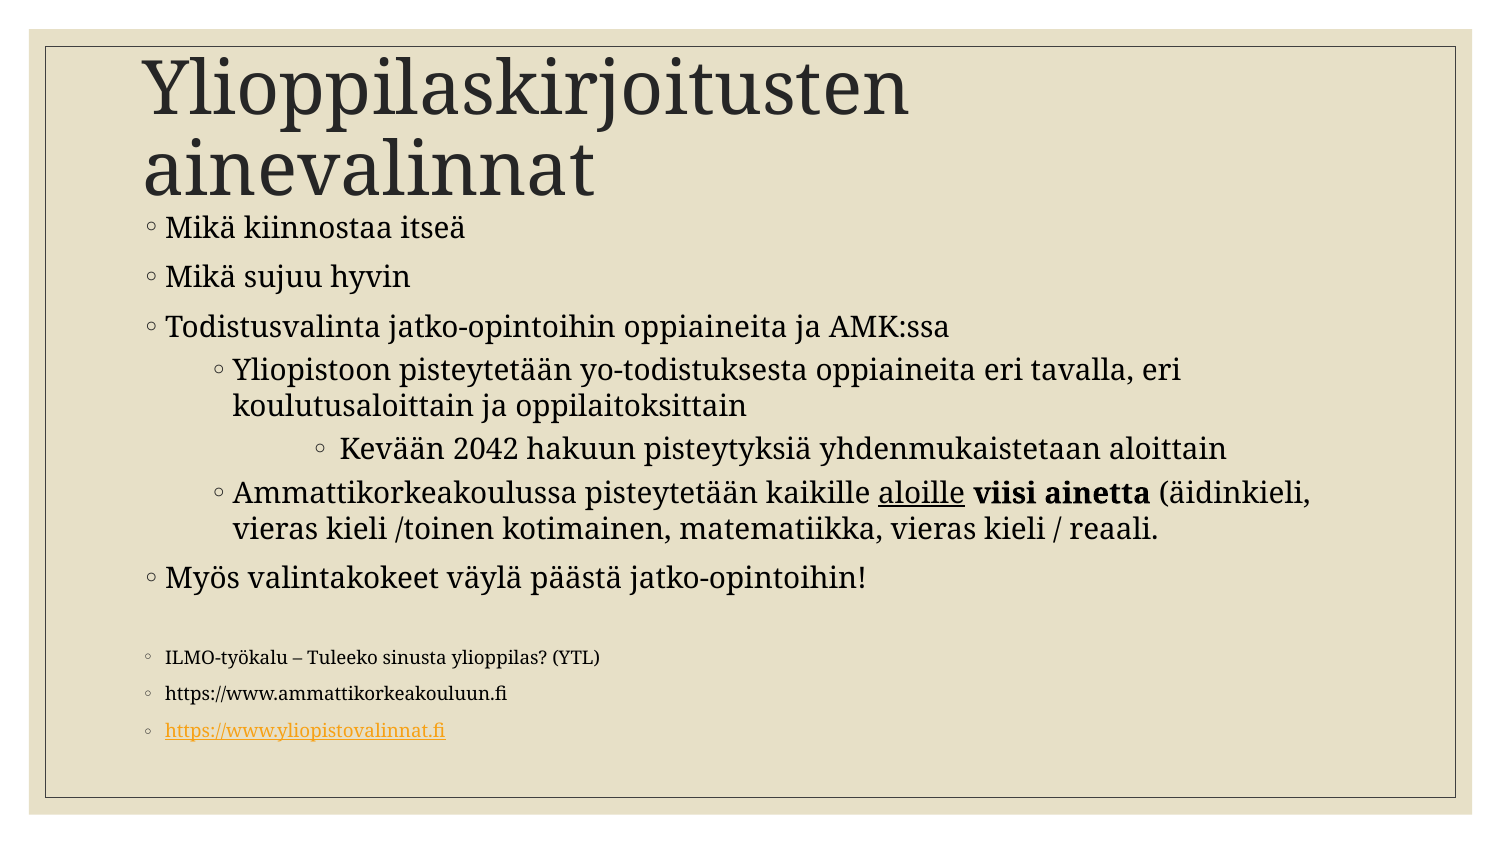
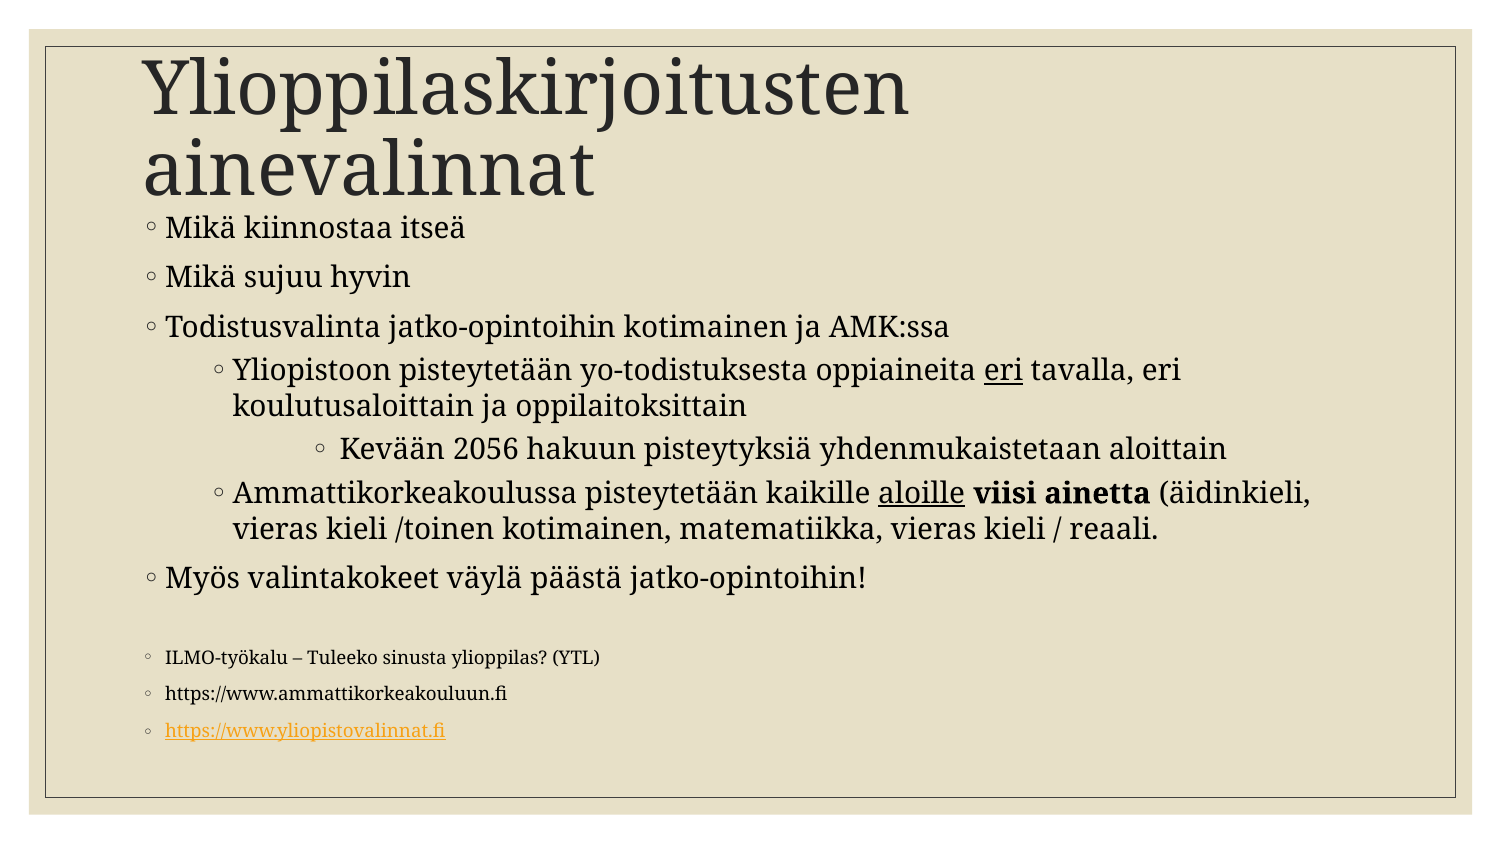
jatko-opintoihin oppiaineita: oppiaineita -> kotimainen (706, 328)
eri underline: none -> present (1003, 371)
2042: 2042 -> 2056 (486, 450)
